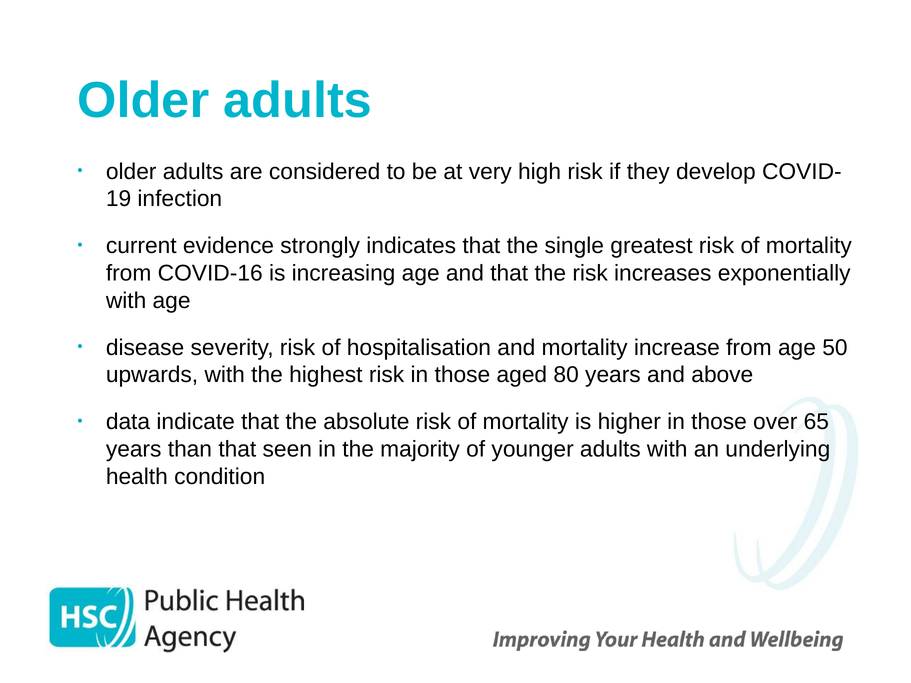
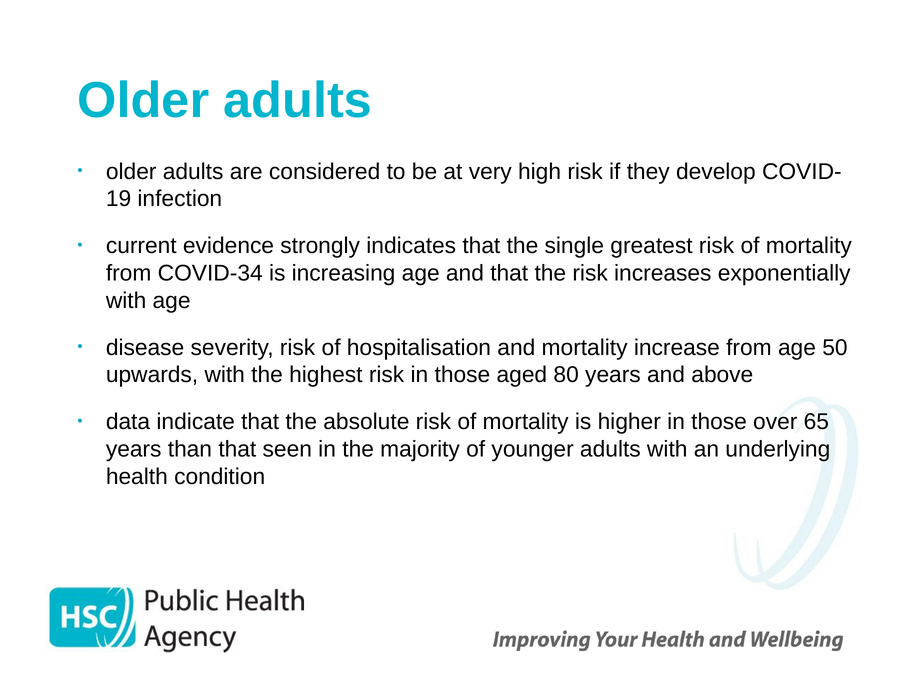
COVID-16: COVID-16 -> COVID-34 (210, 273)
